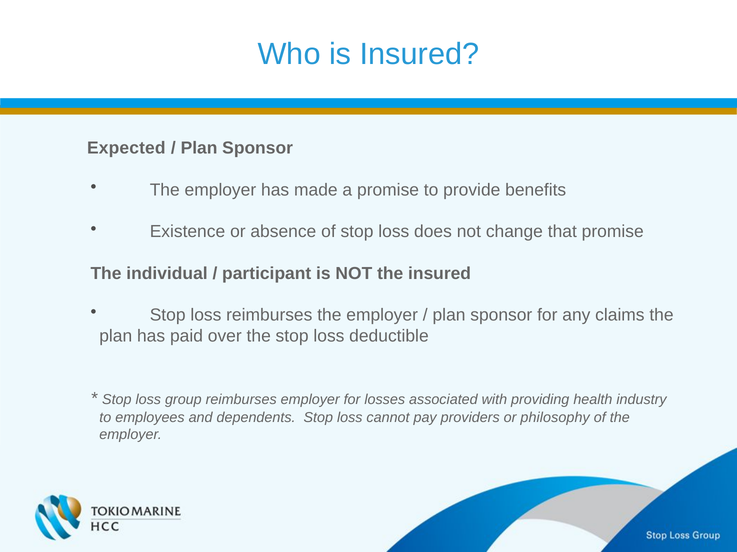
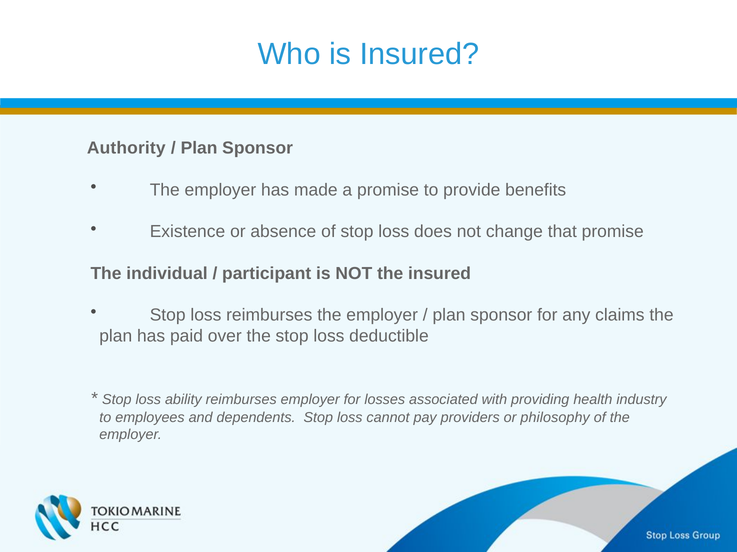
Expected: Expected -> Authority (126, 148)
group: group -> ability (183, 400)
